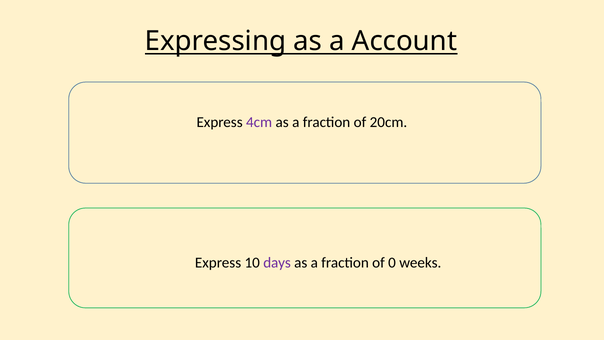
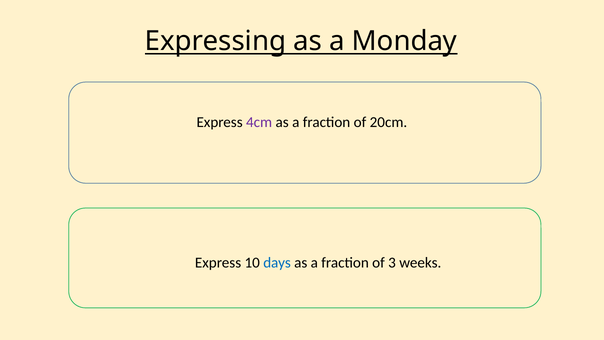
Account: Account -> Monday (405, 41)
days colour: purple -> blue (277, 263)
0: 0 -> 3 (392, 263)
